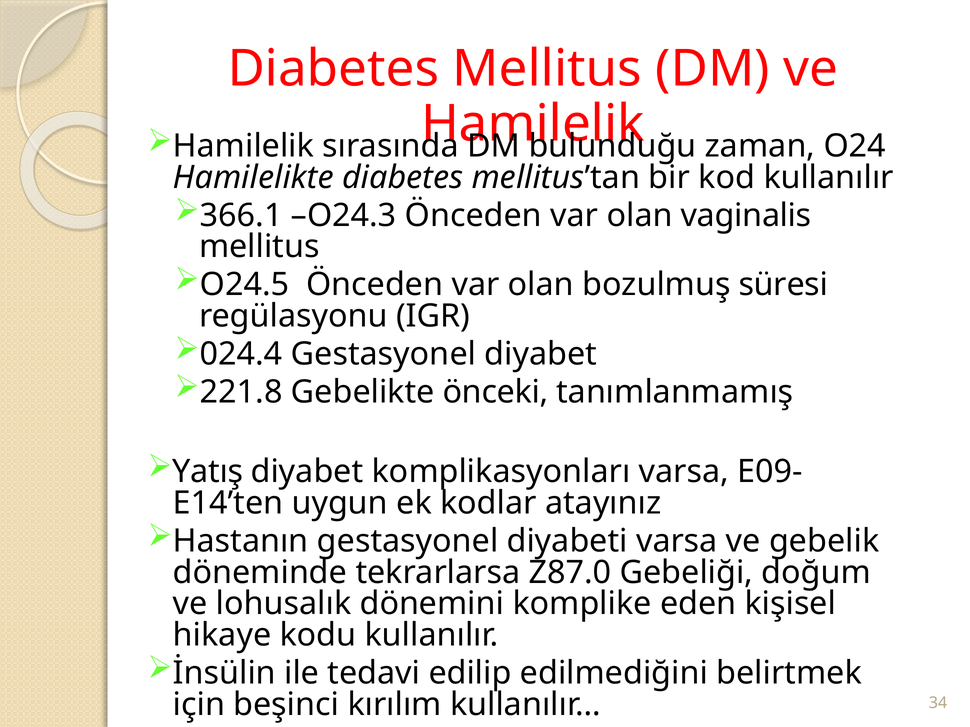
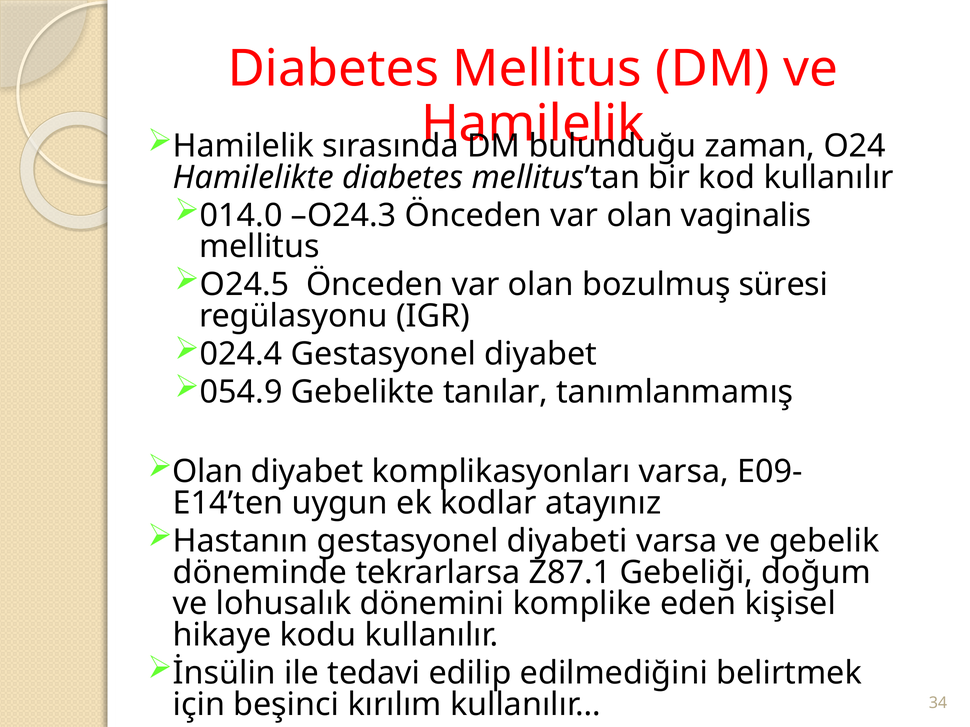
366.1: 366.1 -> 014.0 (241, 216)
221.8: 221.8 -> 054.9 (241, 392)
önceki: önceki -> tanılar (496, 392)
Yatış: Yatış -> Olan (208, 472)
Z87.0: Z87.0 -> Z87.1 (570, 573)
